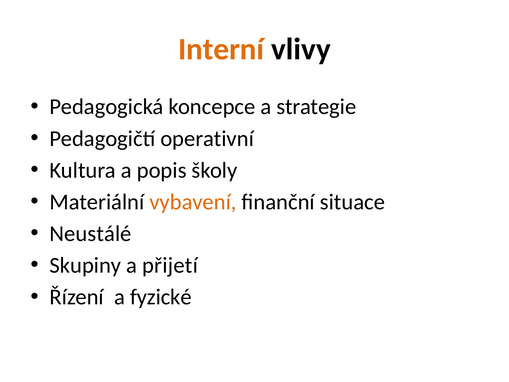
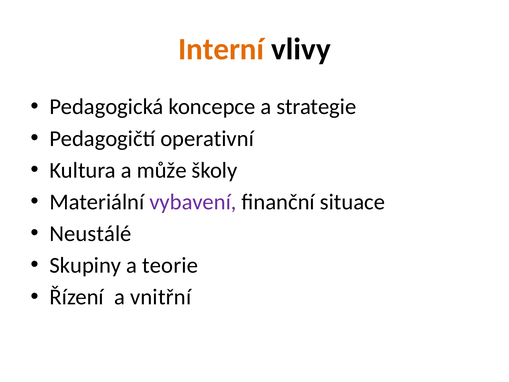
popis: popis -> může (162, 170)
vybavení colour: orange -> purple (193, 202)
přijetí: přijetí -> teorie (170, 265)
fyzické: fyzické -> vnitřní (161, 297)
